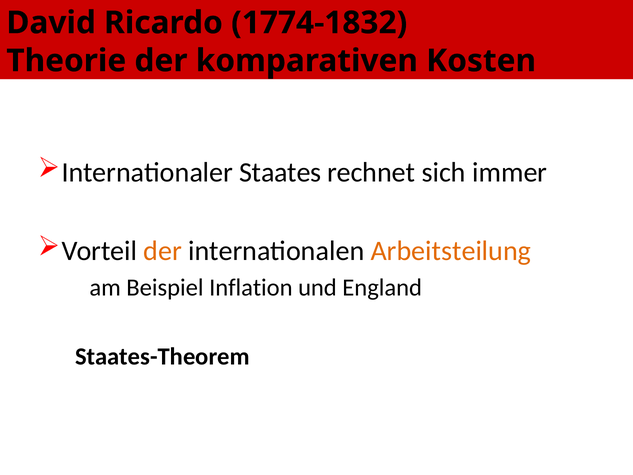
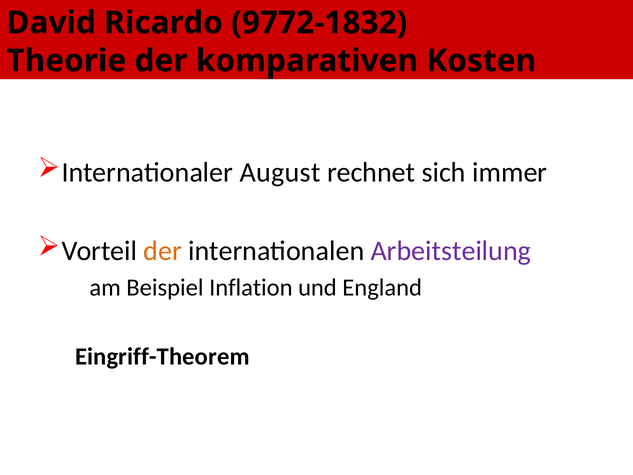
1774-1832: 1774-1832 -> 9772-1832 (319, 23)
Staates: Staates -> August (280, 172)
Arbeitsteilung colour: orange -> purple (451, 251)
Staates-Theorem: Staates-Theorem -> Eingriff-Theorem (162, 356)
